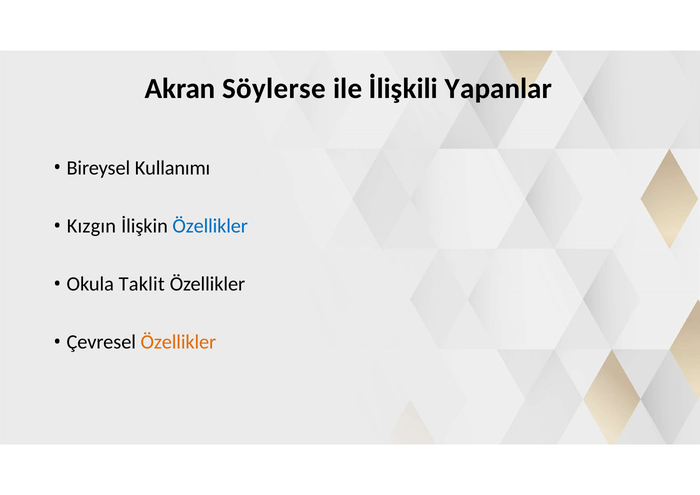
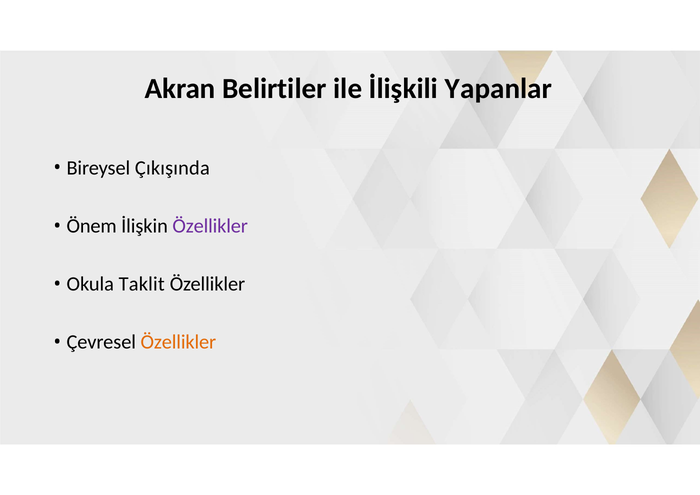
Söylerse: Söylerse -> Belirtiler (274, 89)
Kullanımı: Kullanımı -> Çıkışında (172, 168)
Kızgın: Kızgın -> Önem (92, 226)
Özellikler colour: blue -> purple (210, 226)
